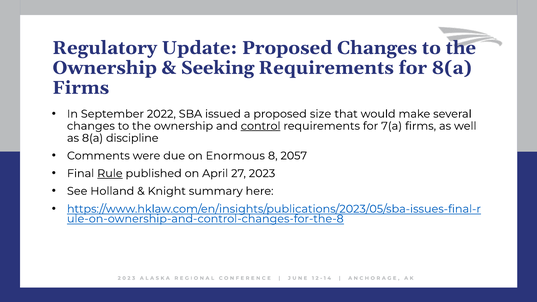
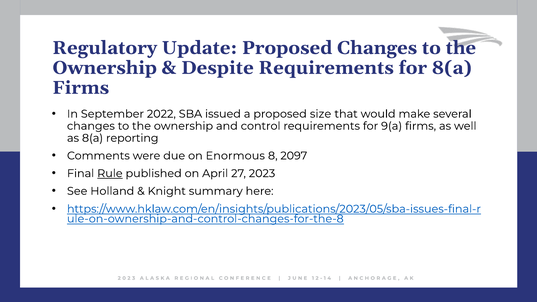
Seeking: Seeking -> Despite (217, 68)
control underline: present -> none (261, 126)
7(a: 7(a -> 9(a (392, 126)
discipline: discipline -> reporting (132, 138)
2057: 2057 -> 2097 (294, 156)
